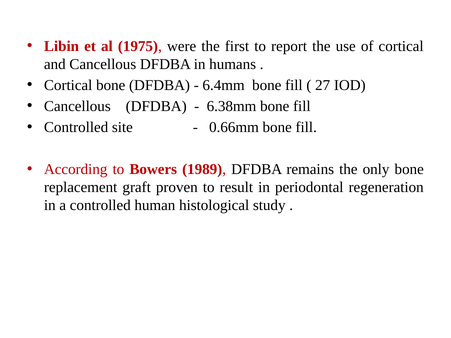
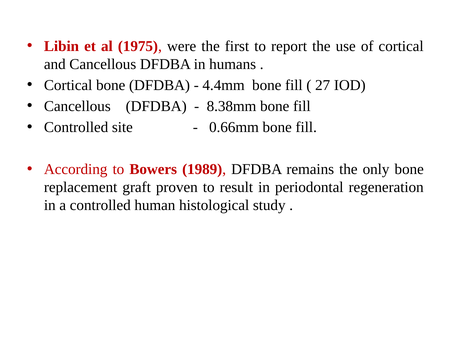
6.4mm: 6.4mm -> 4.4mm (224, 85)
6.38mm: 6.38mm -> 8.38mm (231, 106)
